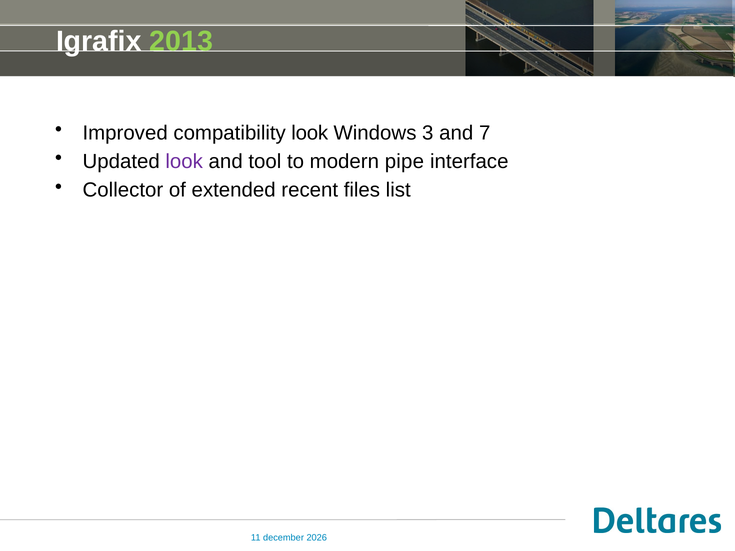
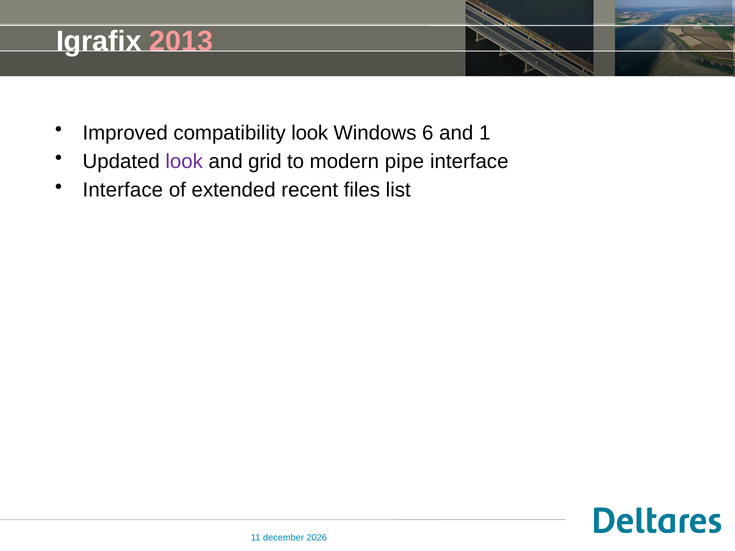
2013 colour: light green -> pink (181, 42)
3: 3 -> 6 (428, 133)
7: 7 -> 1 (485, 133)
tool: tool -> grid (265, 162)
Collector: Collector -> Interface (123, 190)
